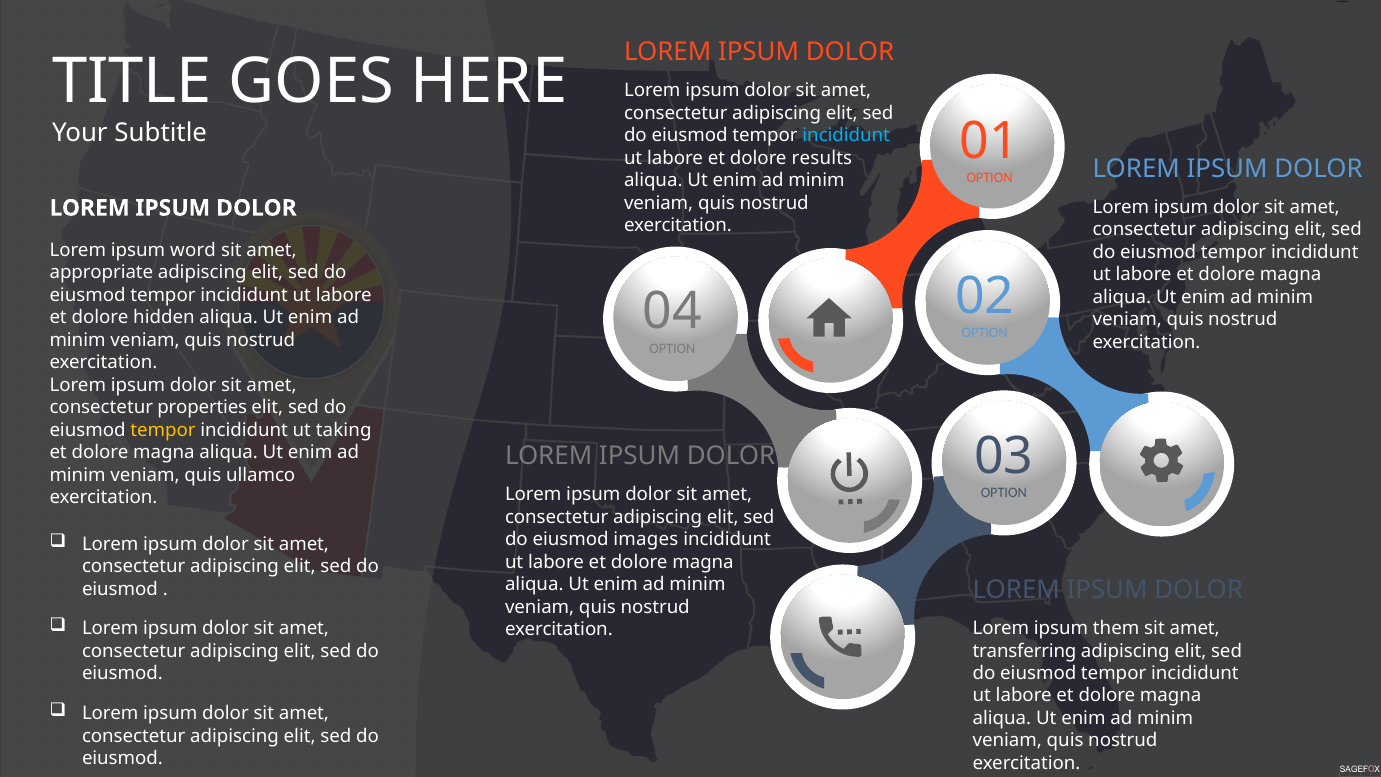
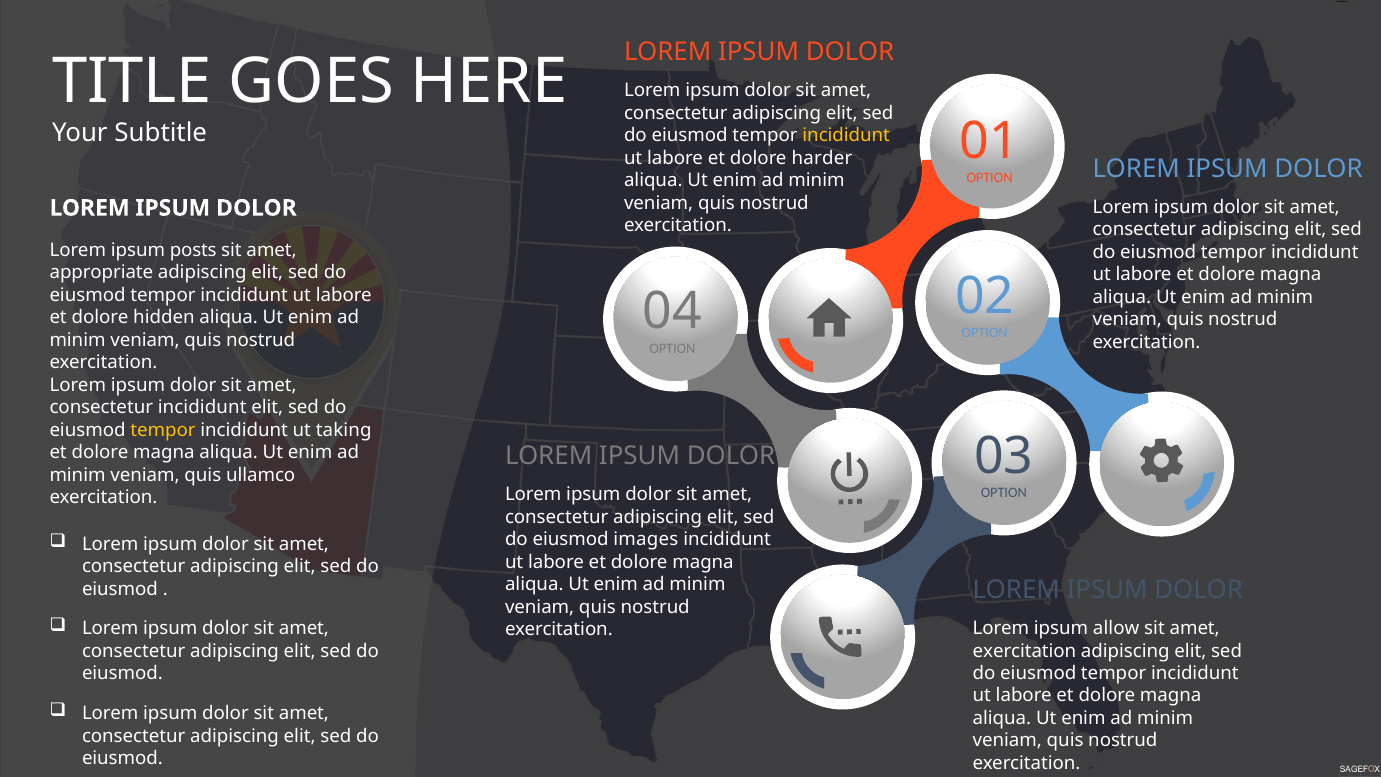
incididunt colour: light blue -> yellow (846, 136)
results: results -> harder (822, 158)
word: word -> posts (193, 250)
consectetur properties: properties -> incididunt (202, 407)
them: them -> allow (1116, 628)
transferring: transferring -> exercitation (1024, 651)
